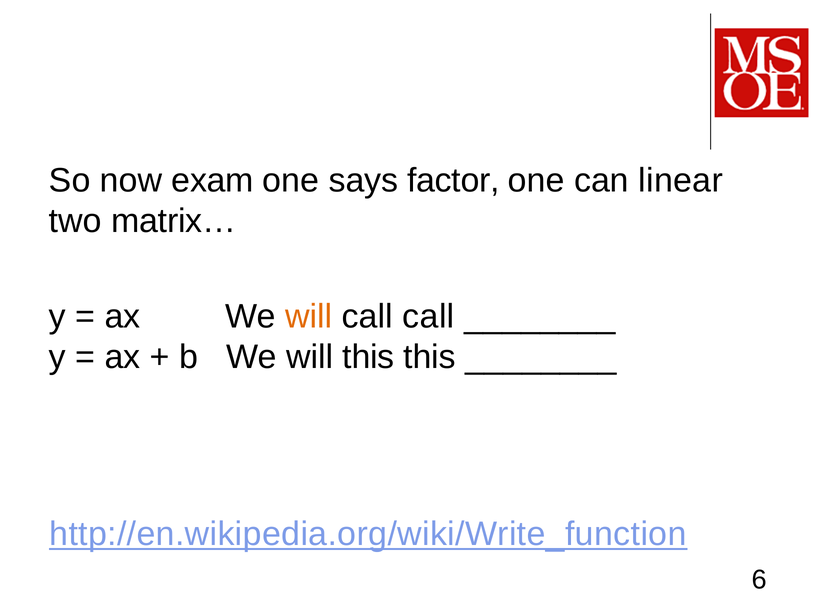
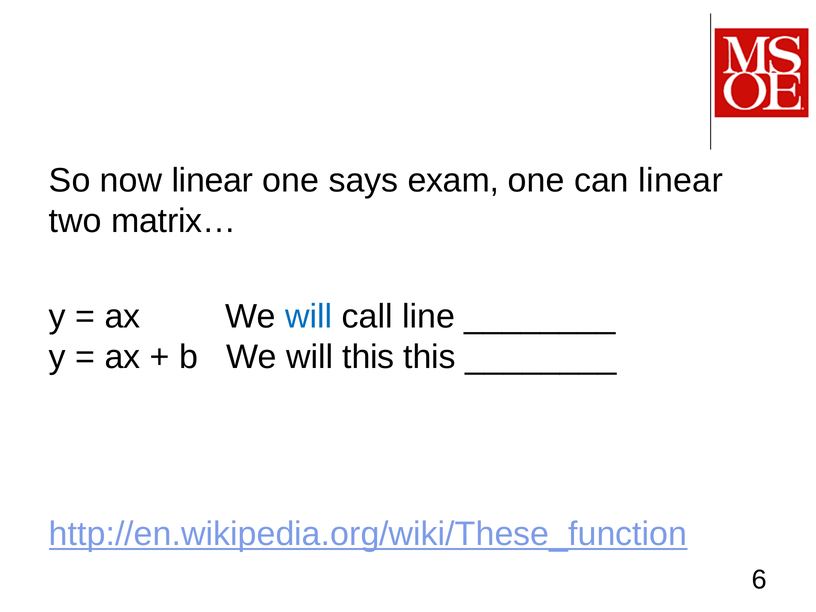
now exam: exam -> linear (212, 180)
factor: factor -> exam (453, 180)
will colour: orange -> blue (309, 316)
call call: call -> line (429, 316)
http://en.wikipedia.org/wiki/Write_function: http://en.wikipedia.org/wiki/Write_function -> http://en.wikipedia.org/wiki/These_function (368, 534)
